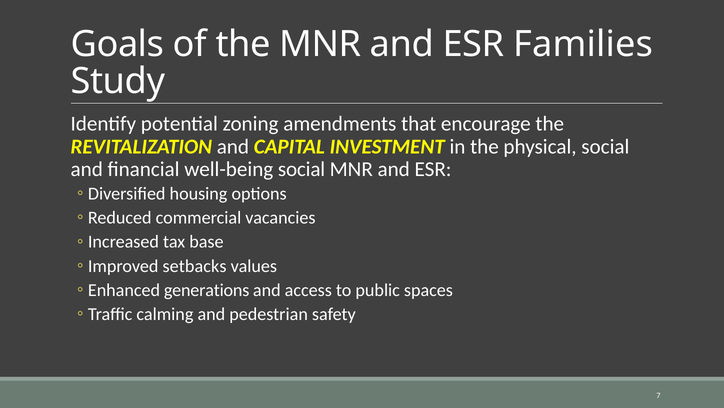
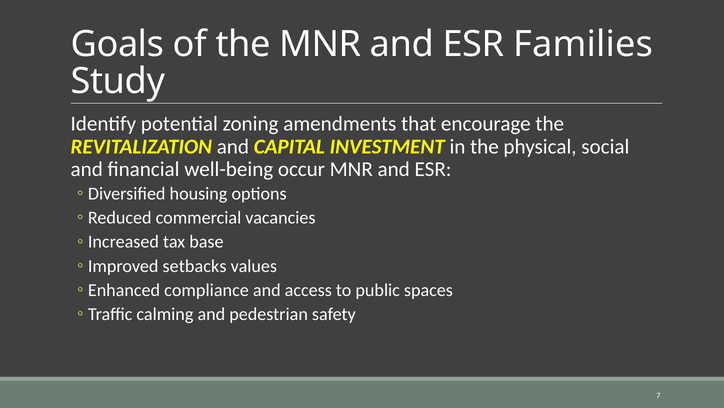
well-being social: social -> occur (302, 169)
generations: generations -> compliance (207, 290)
